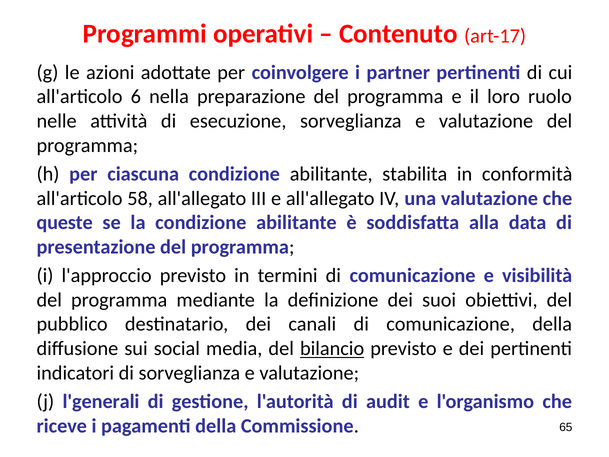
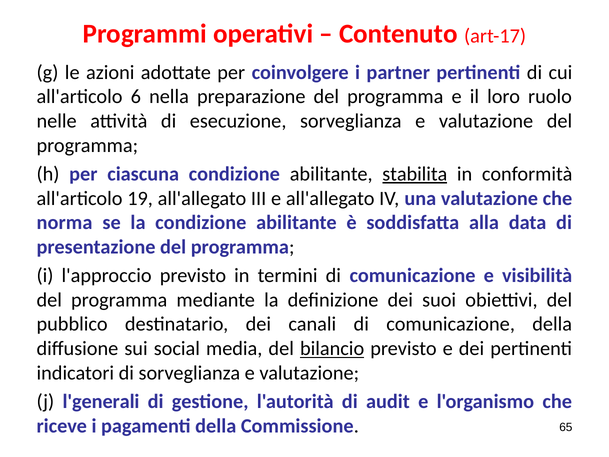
stabilita underline: none -> present (415, 174)
58: 58 -> 19 (140, 198)
queste: queste -> norma (64, 223)
